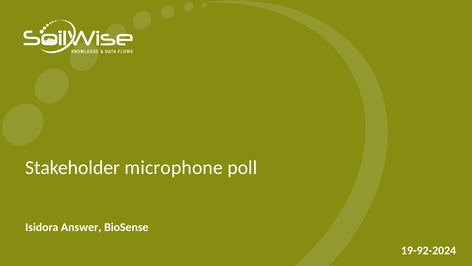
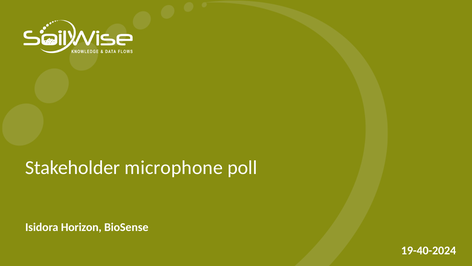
Answer: Answer -> Horizon (81, 227)
19-92-2024: 19-92-2024 -> 19-40-2024 (429, 250)
